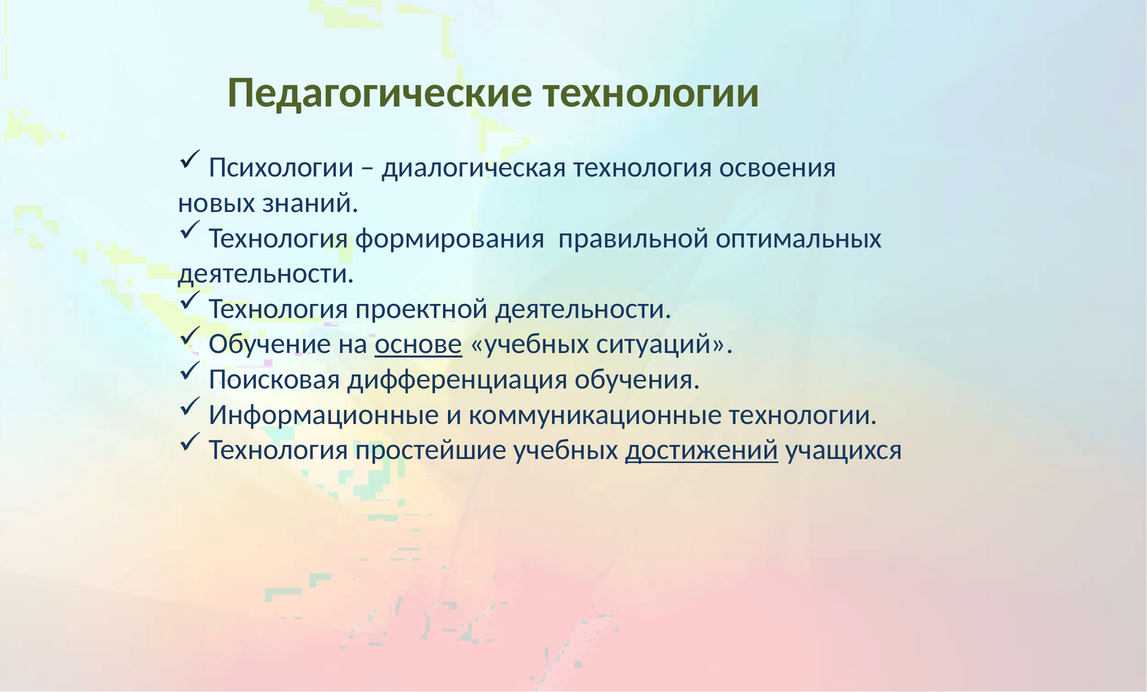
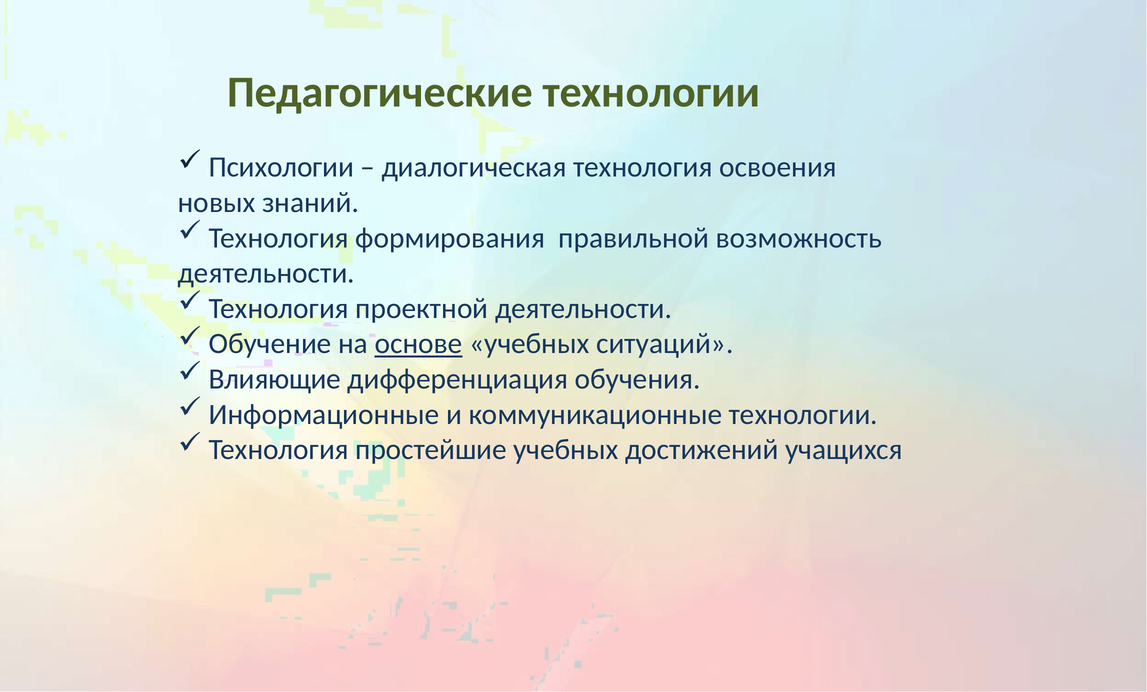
оптимальных: оптимальных -> возможность (799, 238)
Поисковая: Поисковая -> Влияющие (275, 379)
достижений underline: present -> none (702, 449)
